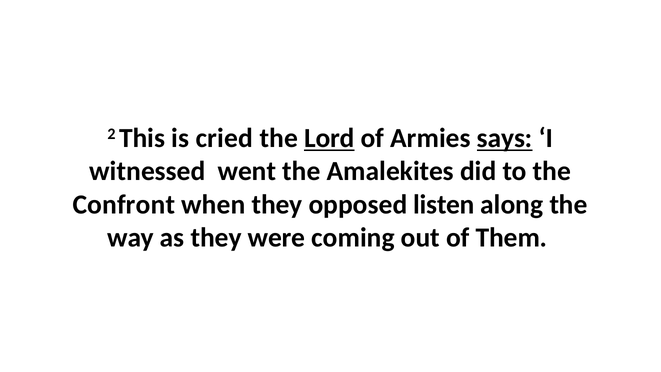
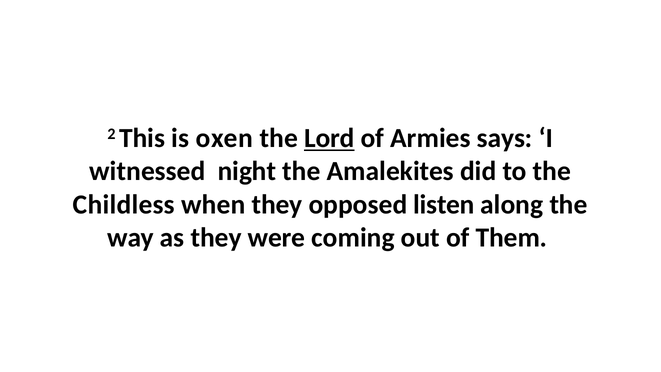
cried: cried -> oxen (224, 138)
says underline: present -> none (505, 138)
went: went -> night (247, 171)
Confront: Confront -> Childless (124, 204)
